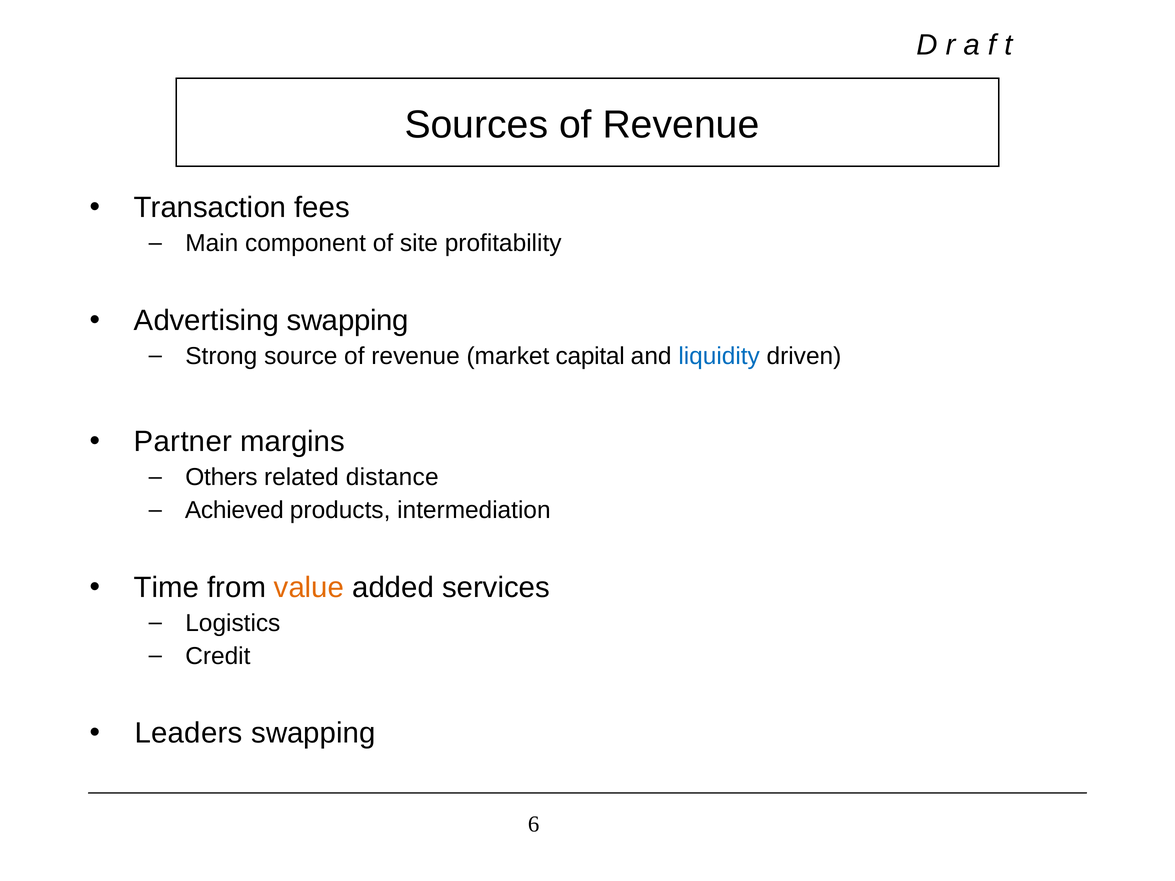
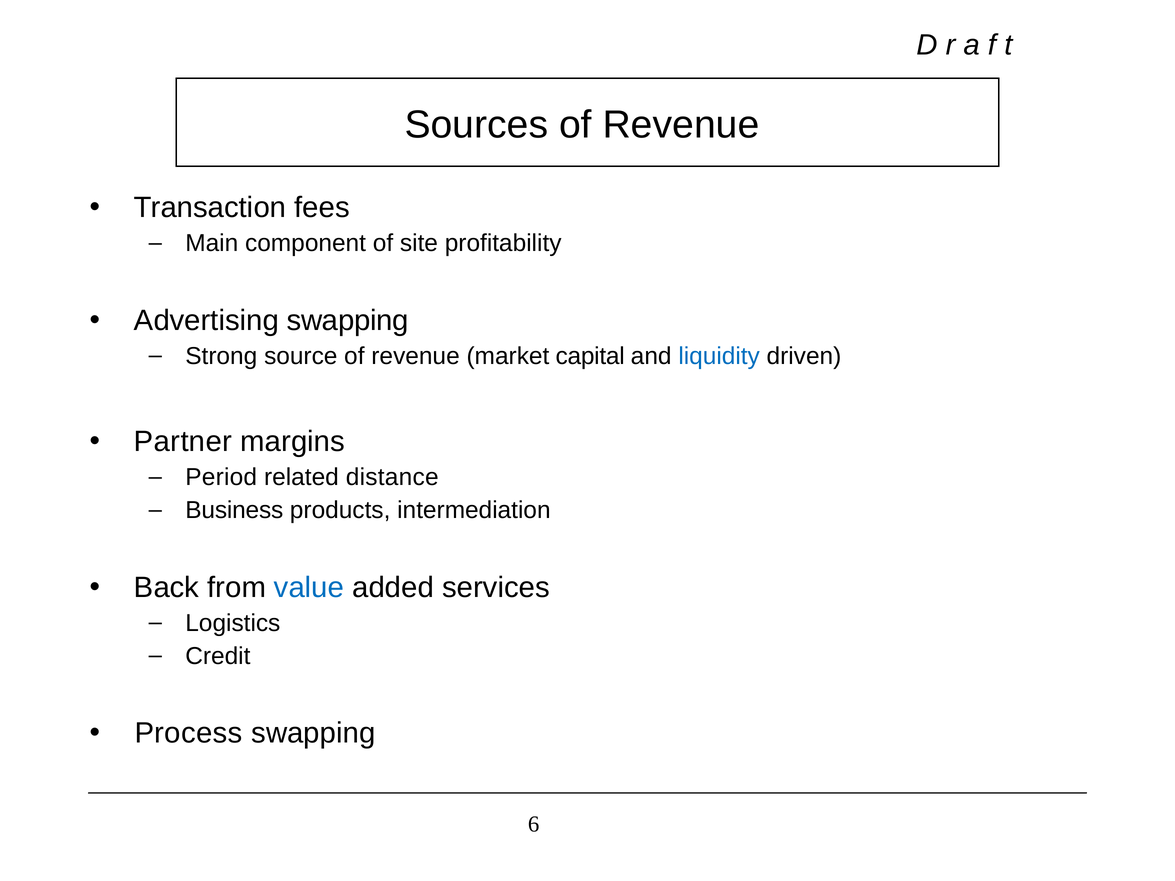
Others: Others -> Period (221, 477)
Achieved: Achieved -> Business (234, 510)
Time: Time -> Back (167, 588)
value colour: orange -> blue (309, 588)
Leaders: Leaders -> Process (188, 733)
